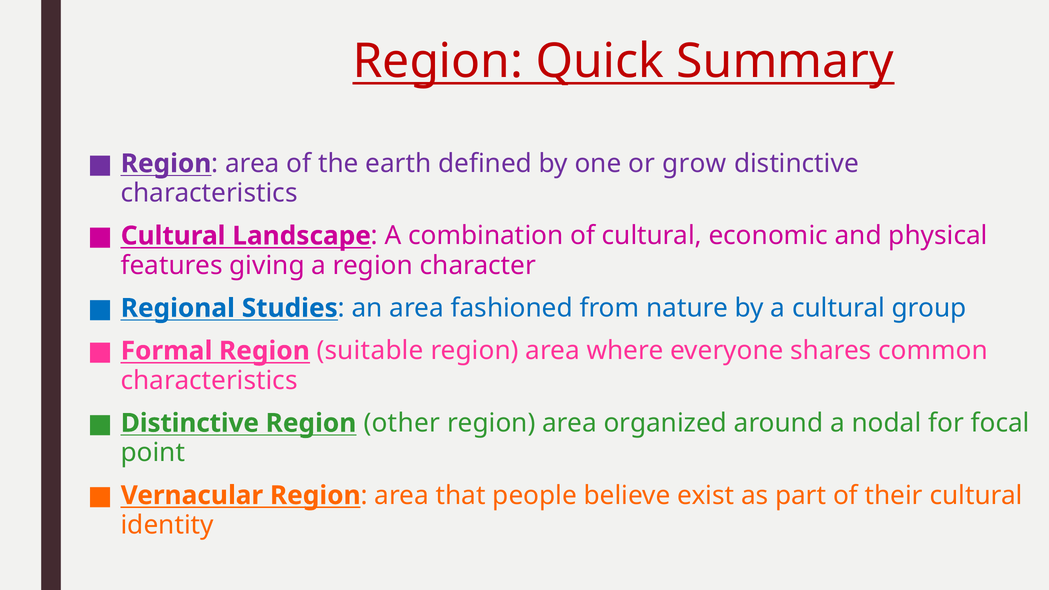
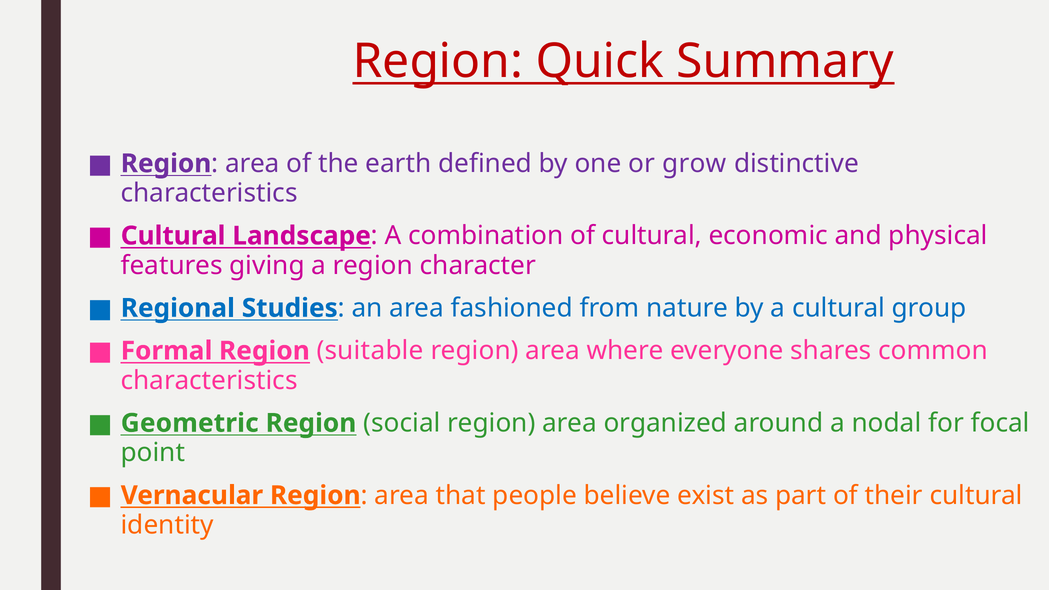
Distinctive: Distinctive -> Geometric (190, 423)
other: other -> social (402, 423)
